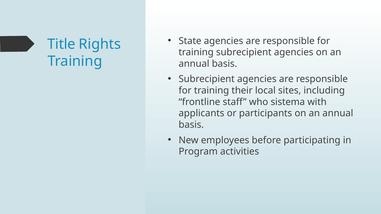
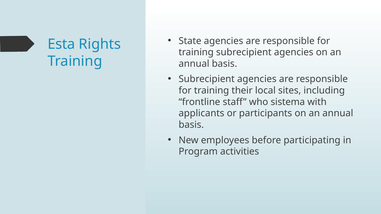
Title: Title -> Esta (61, 44)
